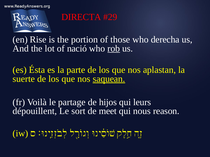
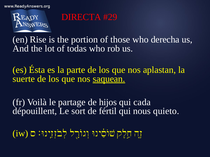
nació: nació -> todas (77, 49)
rob underline: present -> none (114, 49)
leurs: leurs -> cada (142, 102)
meet: meet -> fértil (108, 111)
reason: reason -> quieto (166, 111)
